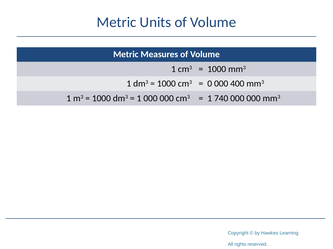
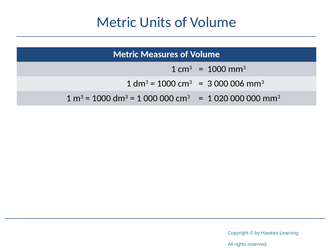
0: 0 -> 3 (210, 84)
400: 400 -> 006 (237, 84)
740: 740 -> 020 (221, 99)
